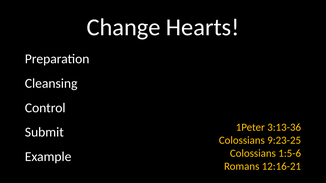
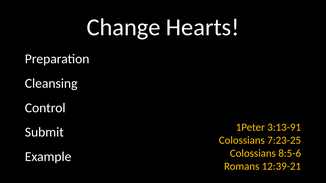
3:13-36: 3:13-36 -> 3:13-91 (284, 127)
9:23-25: 9:23-25 -> 7:23-25 (284, 141)
1:5-6: 1:5-6 -> 8:5-6 (290, 154)
12:16-21: 12:16-21 -> 12:39-21 (281, 167)
